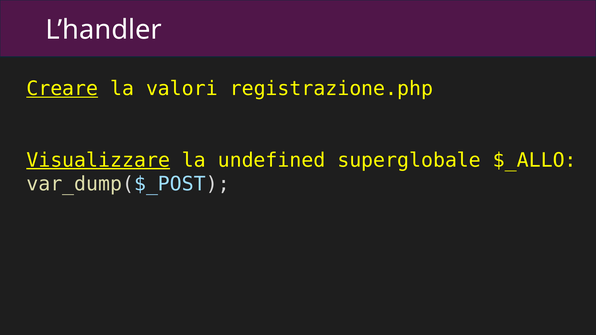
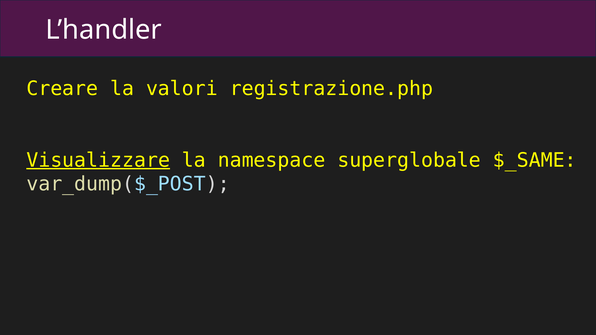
Creare underline: present -> none (62, 89)
undefined: undefined -> namespace (272, 160)
$_ALLO: $_ALLO -> $_SAME (535, 160)
